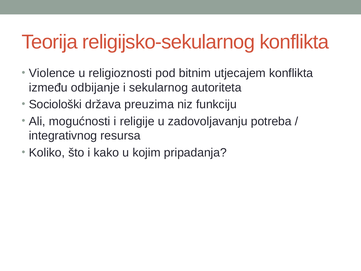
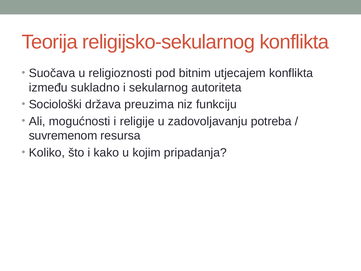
Violence: Violence -> Suočava (52, 73)
odbijanje: odbijanje -> sukladno (95, 87)
integrativnog: integrativnog -> suvremenom (63, 136)
